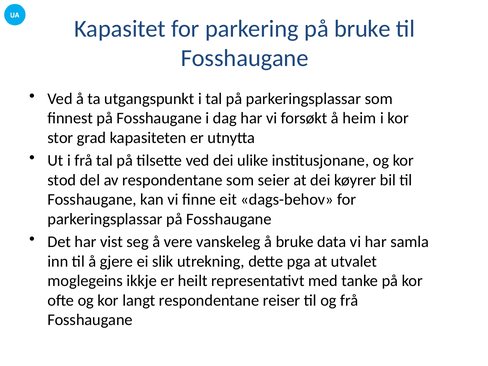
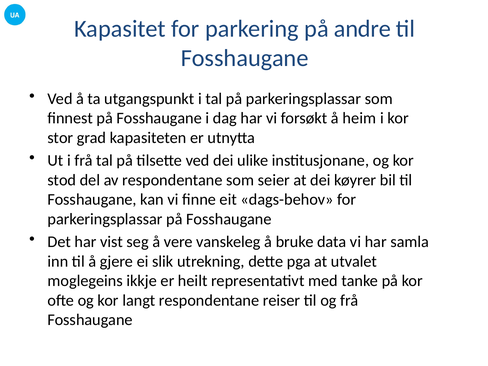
på bruke: bruke -> andre (362, 29)
